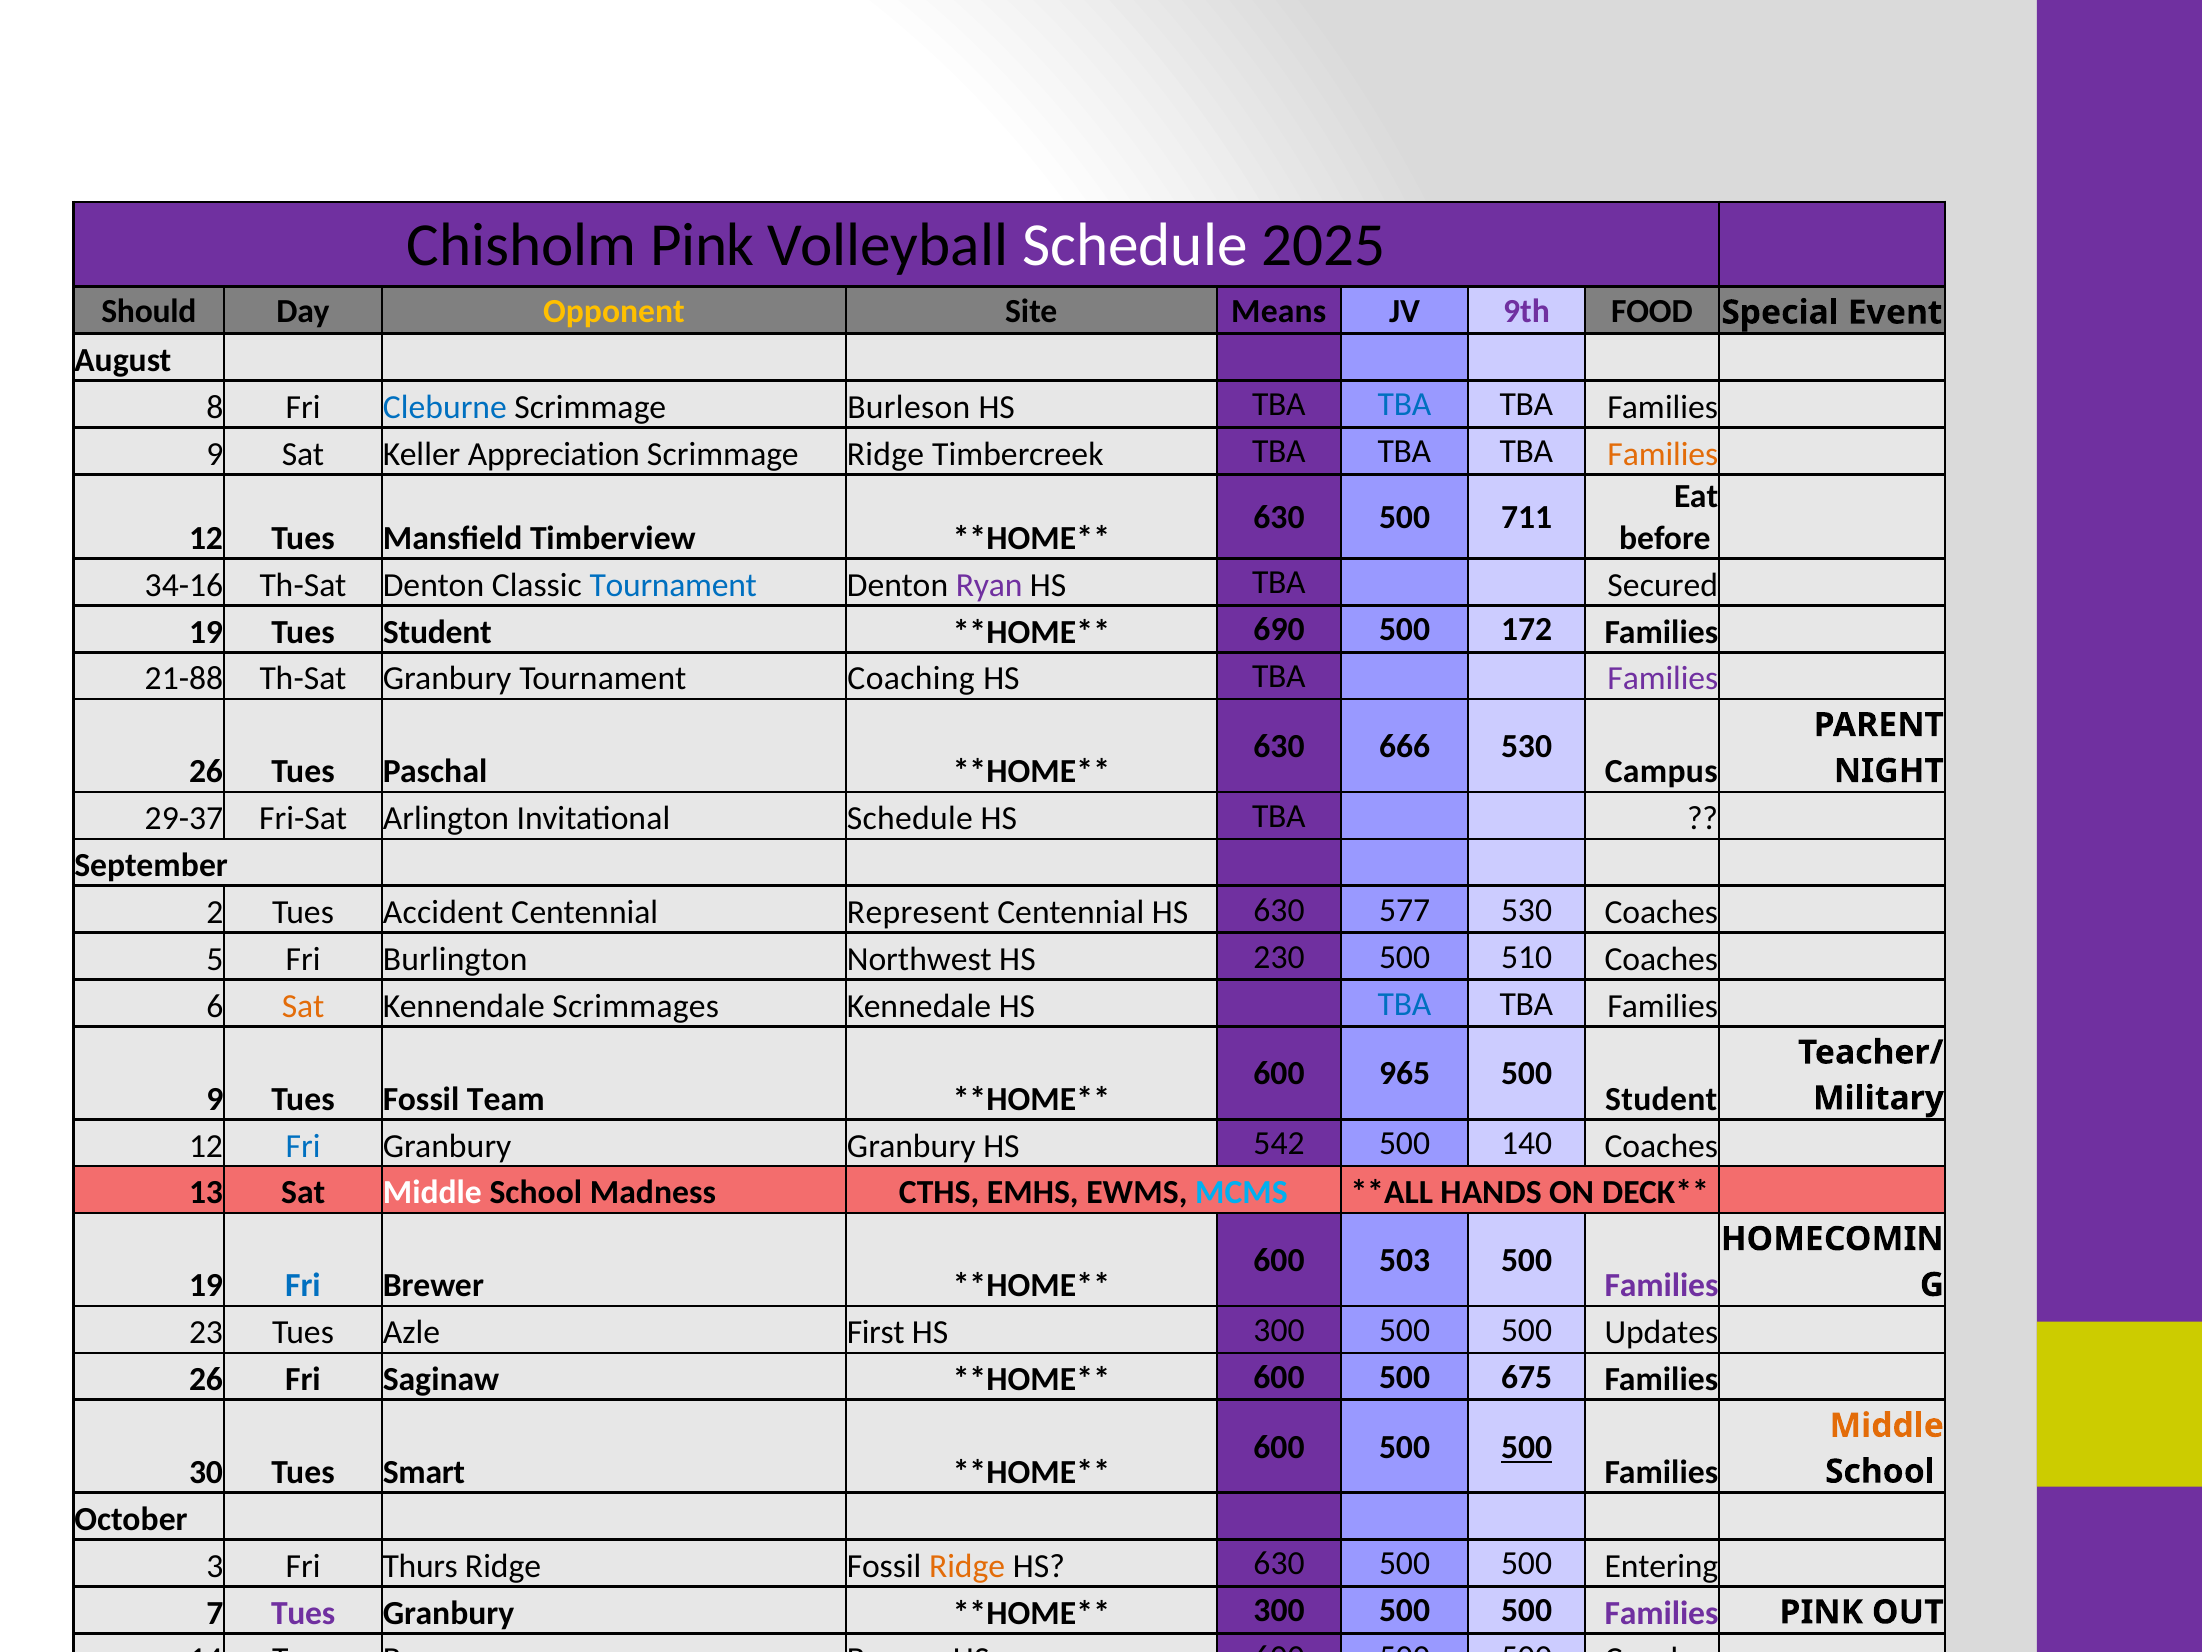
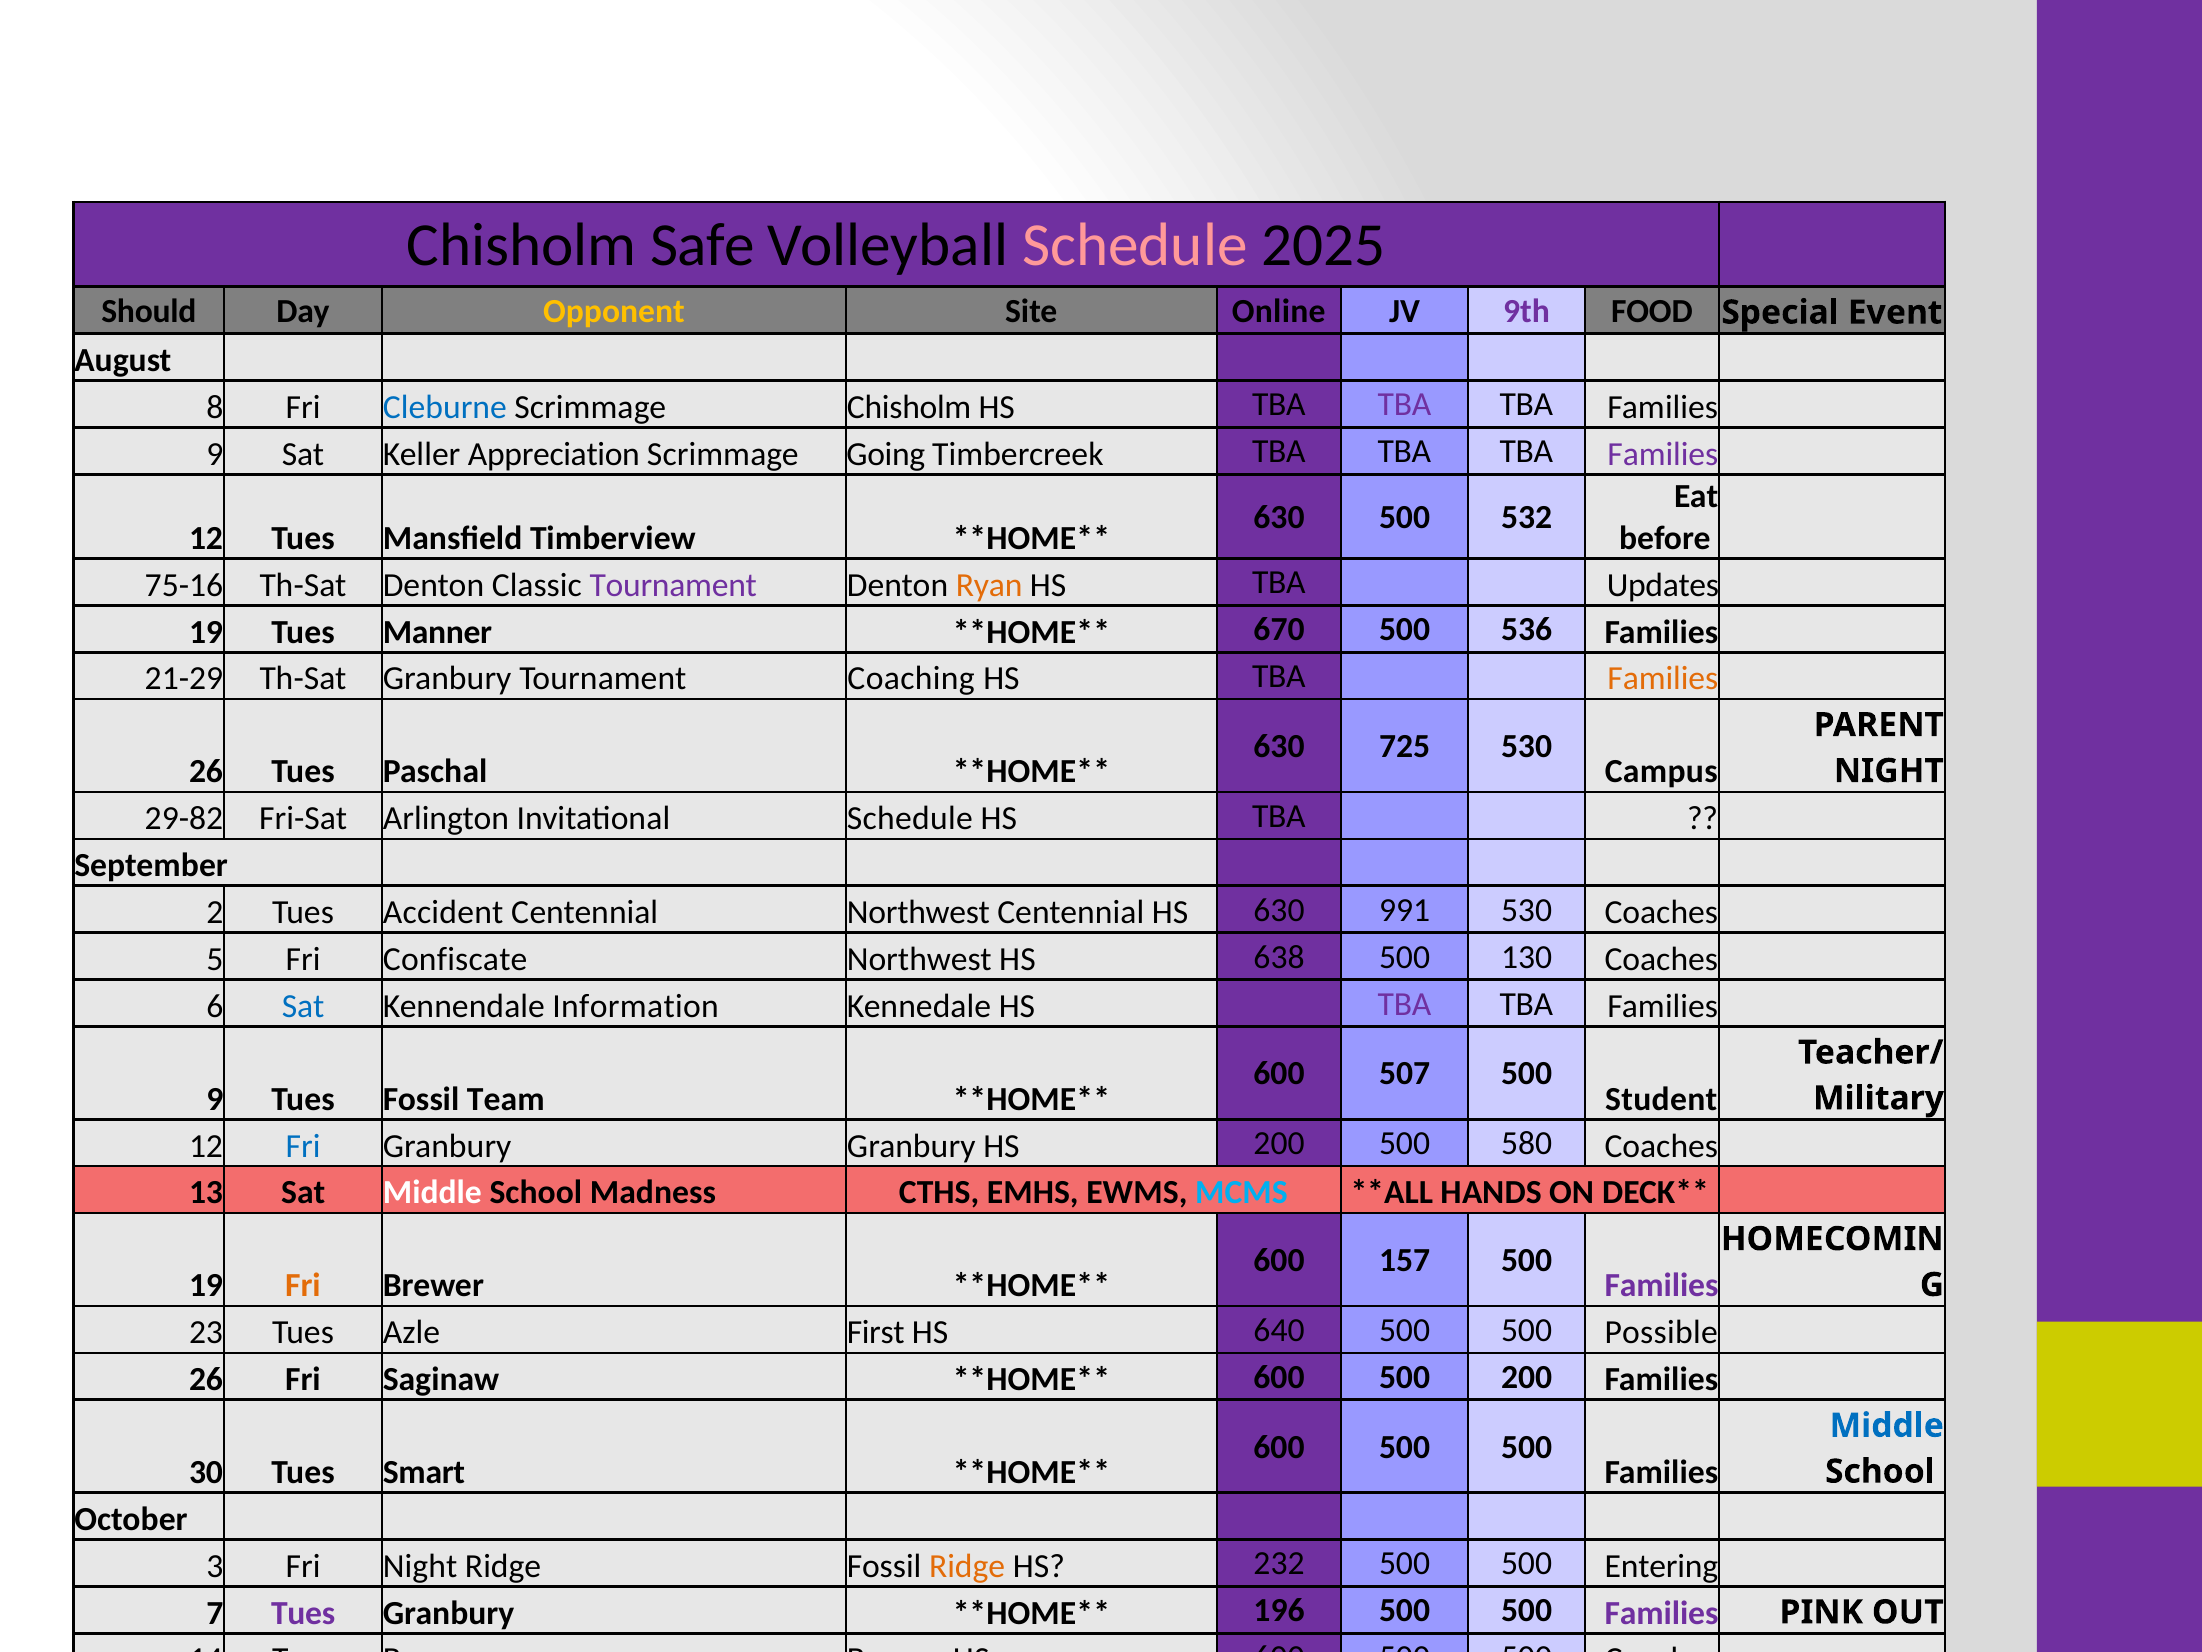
Chisholm Pink: Pink -> Safe (703, 245)
Schedule colour: white -> pink (1135, 245)
Means: Means -> Online (1279, 311)
Scrimmage Burleson: Burleson -> Chisholm (909, 407)
TBA colour: blue -> purple (1404, 405)
Scrimmage Ridge: Ridge -> Going (886, 454)
Families colour: orange -> purple (1663, 454)
711: 711 -> 532 (1527, 517)
34-16: 34-16 -> 75-16 (184, 585)
Tournament colour: blue -> purple (673, 585)
Ryan colour: purple -> orange (989, 585)
Secured: Secured -> Updates (1663, 585)
Tues Student: Student -> Manner (437, 632)
690: 690 -> 670 (1279, 629)
172: 172 -> 536 (1527, 629)
21-88: 21-88 -> 21-29 (184, 679)
Families colour: purple -> orange (1663, 679)
666: 666 -> 725 (1405, 746)
29-37: 29-37 -> 29-82 (184, 818)
Centennial Represent: Represent -> Northwest (918, 912)
577: 577 -> 991 (1405, 910)
Burlington: Burlington -> Confiscate (455, 959)
230: 230 -> 638 (1279, 957)
510: 510 -> 130 (1527, 957)
Sat colour: orange -> blue (303, 1006)
Scrimmages: Scrimmages -> Information (636, 1006)
TBA colour: blue -> purple (1404, 1004)
965: 965 -> 507 (1405, 1074)
HS 542: 542 -> 200 (1279, 1143)
140: 140 -> 580 (1527, 1143)
503: 503 -> 157 (1405, 1260)
Fri colour: blue -> orange (303, 1285)
HS 300: 300 -> 640 (1279, 1330)
Updates: Updates -> Possible (1661, 1332)
500 675: 675 -> 200 (1527, 1377)
Middle colour: orange -> blue (1887, 1425)
500 underline: present -> none (1527, 1447)
Fri Thurs: Thurs -> Night (420, 1566)
630: 630 -> 232 (1279, 1563)
300: 300 -> 196 (1279, 1610)
